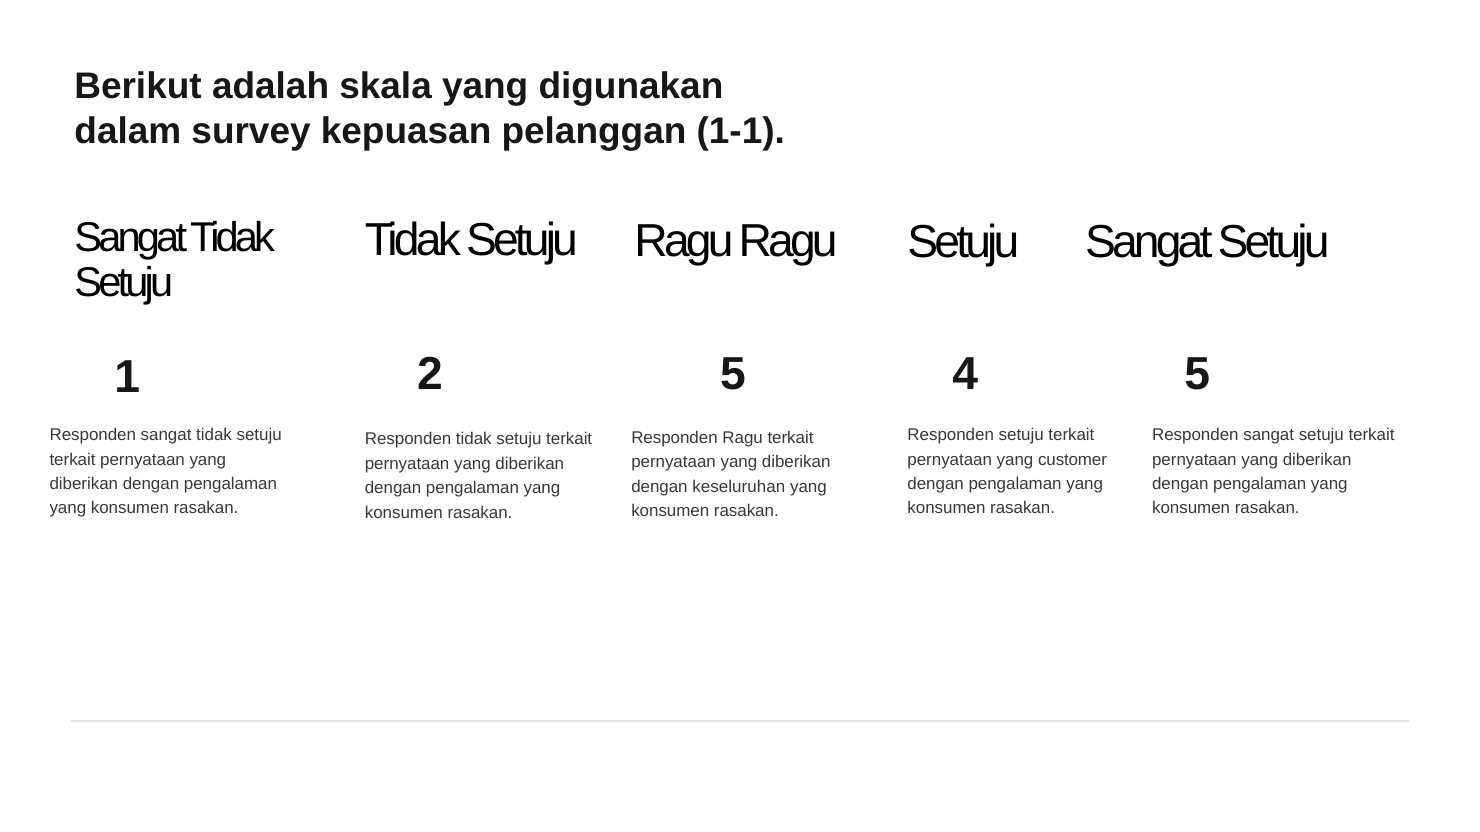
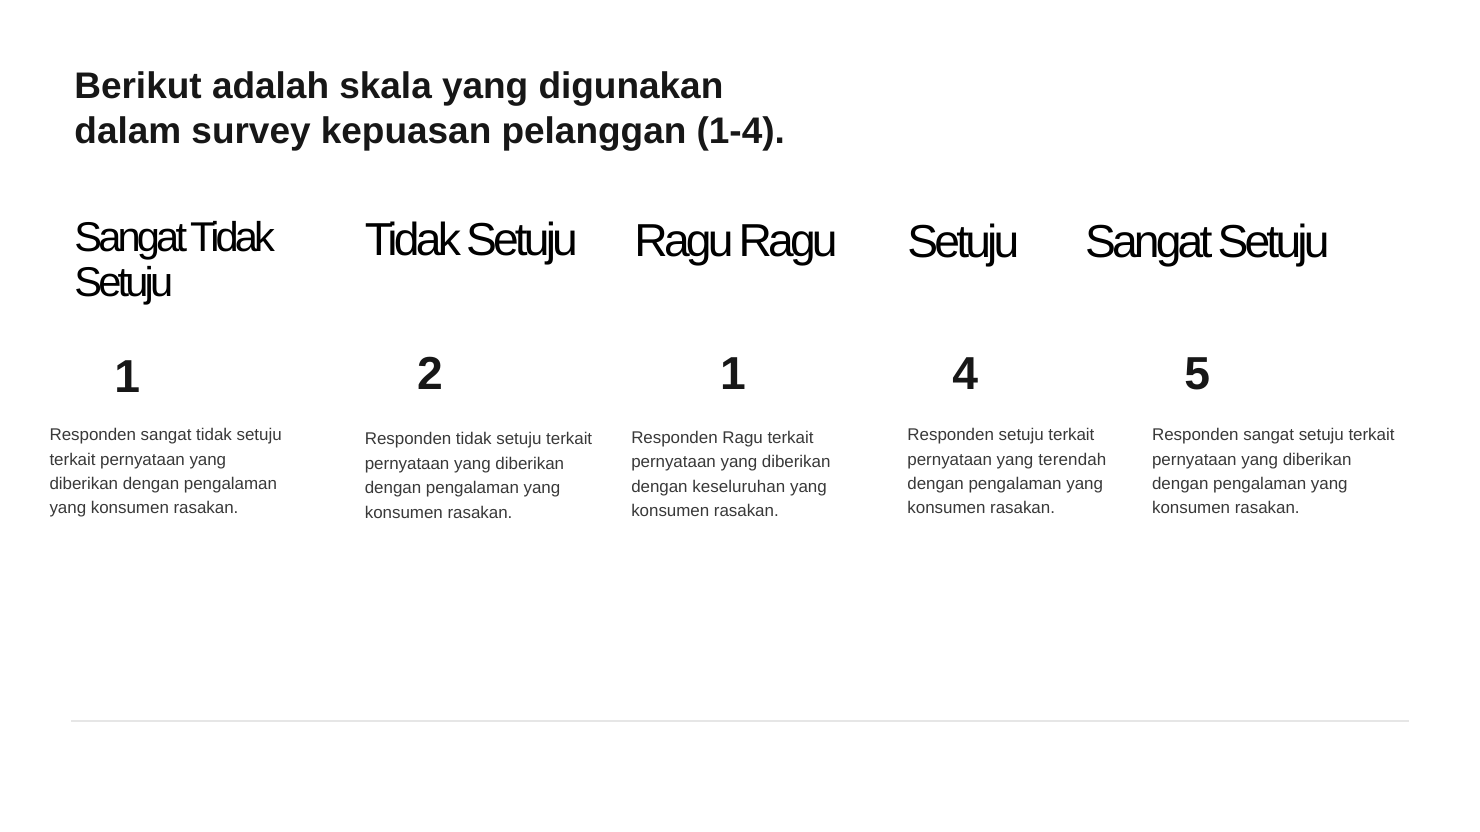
1-1: 1-1 -> 1-4 (741, 131)
2 5: 5 -> 1 (733, 375)
customer: customer -> terendah (1072, 460)
